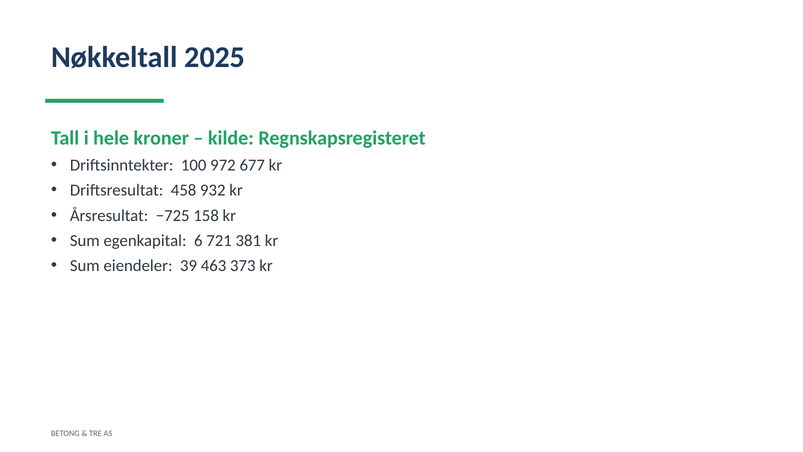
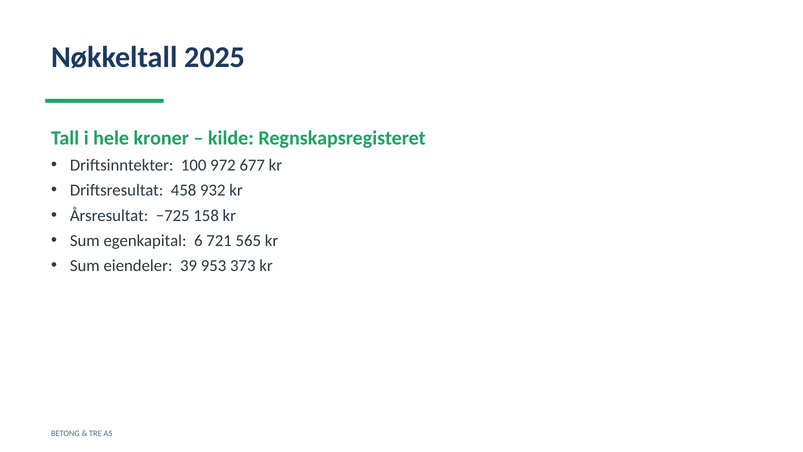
381: 381 -> 565 (248, 240)
463: 463 -> 953 (214, 266)
